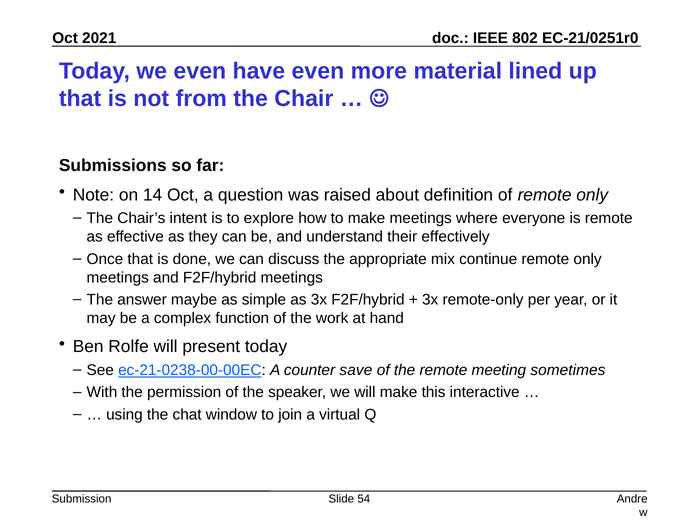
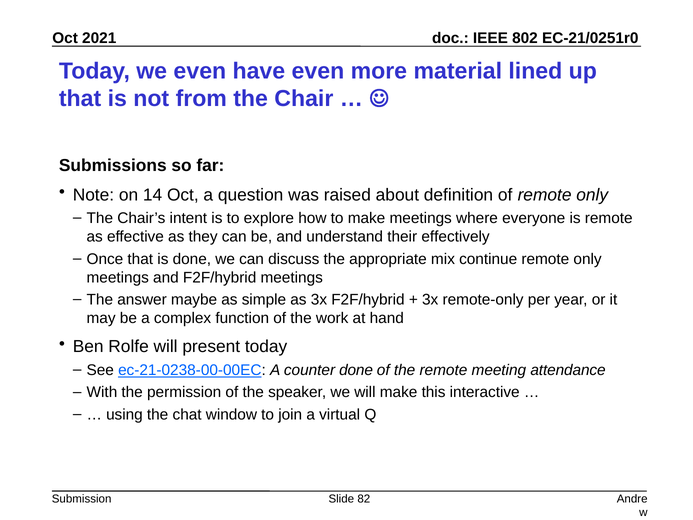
counter save: save -> done (356, 370)
sometimes: sometimes -> attendance (568, 370)
54: 54 -> 82 (364, 498)
